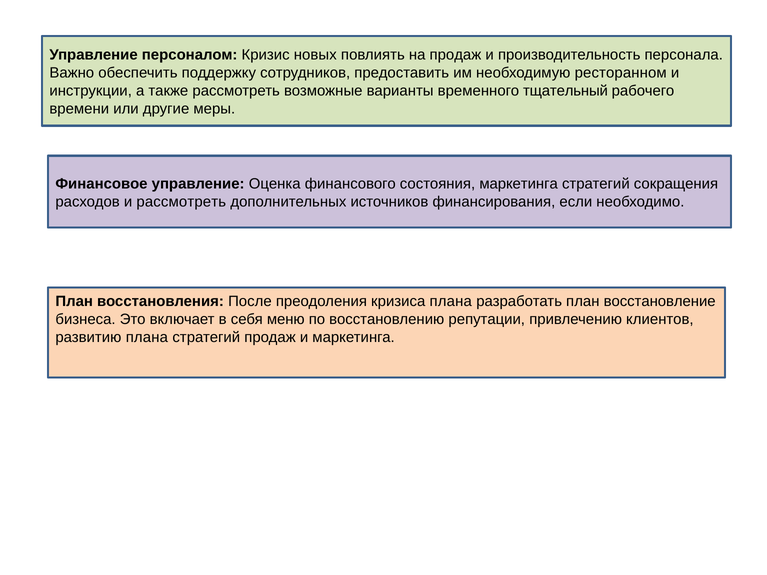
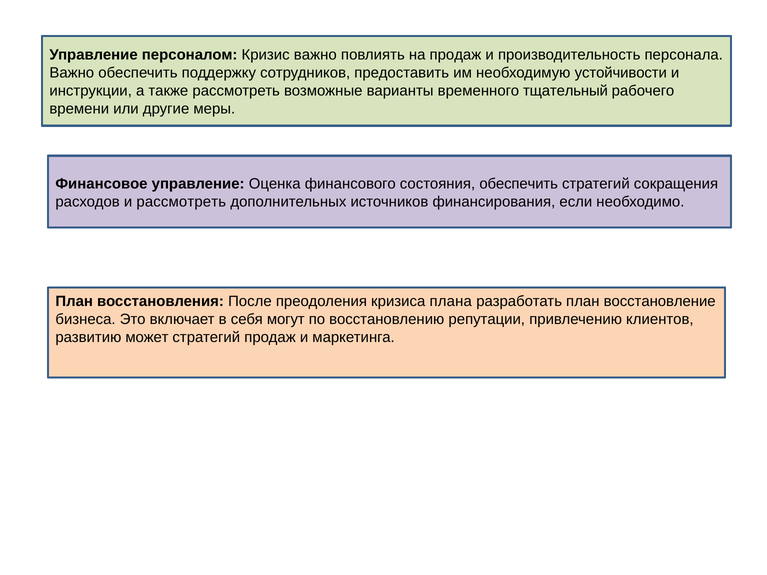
Кризис новых: новых -> важно (315, 55)
ресторанном: ресторанном -> устойчивости (621, 73)
состояния маркетинга: маркетинга -> обеспечить (519, 184)
меню: меню -> могут (286, 320)
развитию плана: плана -> может (147, 337)
